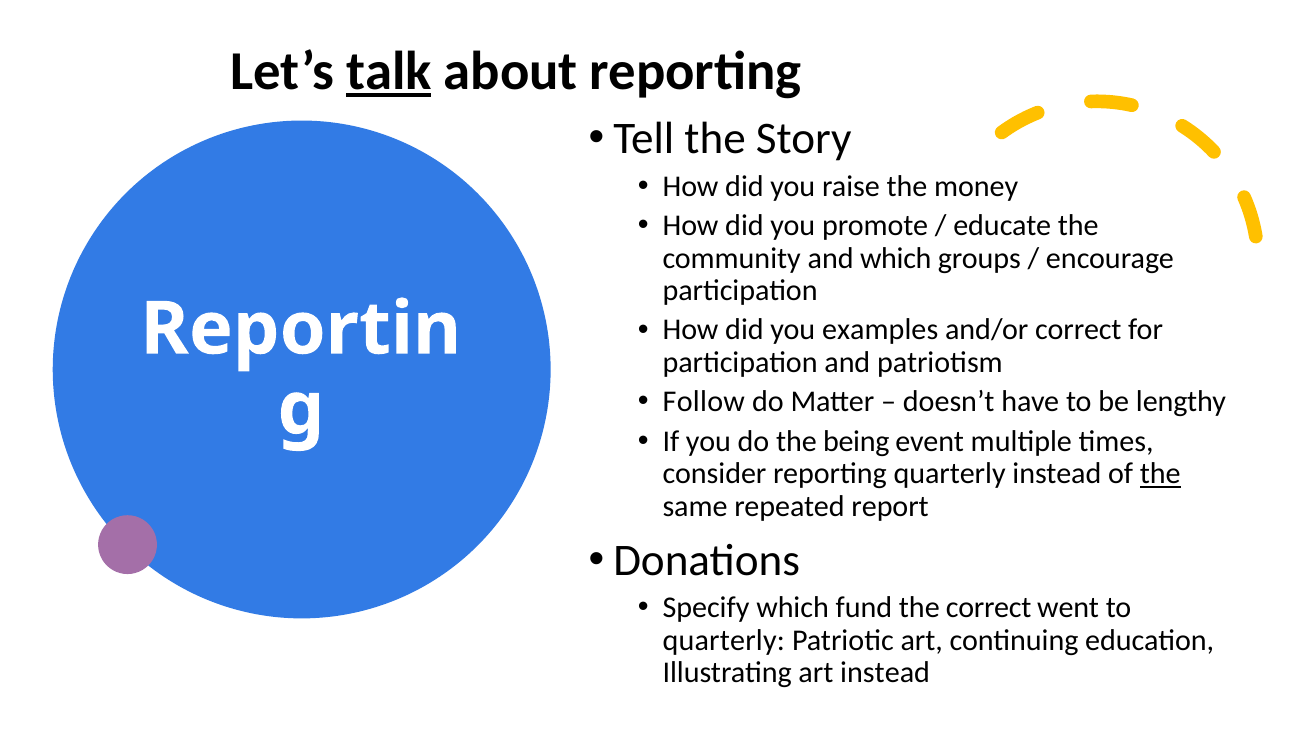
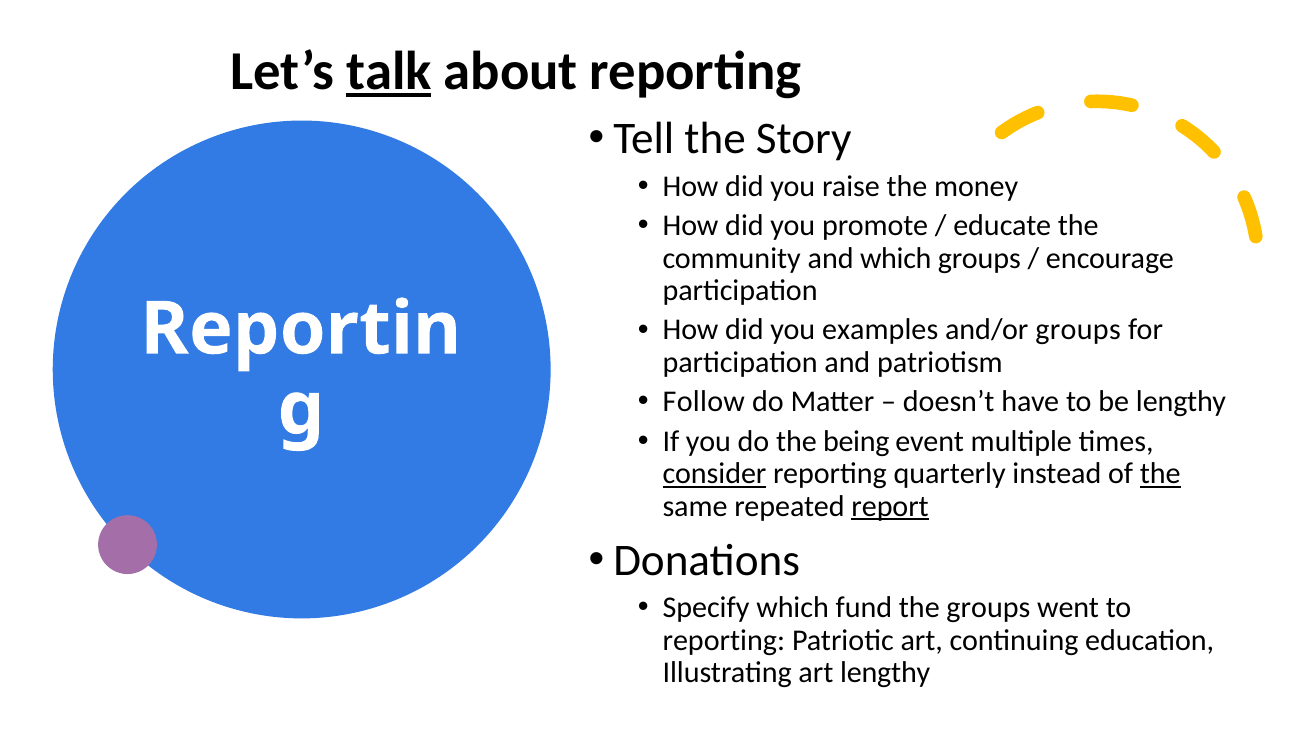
and/or correct: correct -> groups (1078, 330)
consider underline: none -> present (714, 474)
report underline: none -> present (890, 506)
the correct: correct -> groups (988, 608)
quarterly: quarterly -> reporting (724, 641)
art instead: instead -> lengthy (885, 673)
